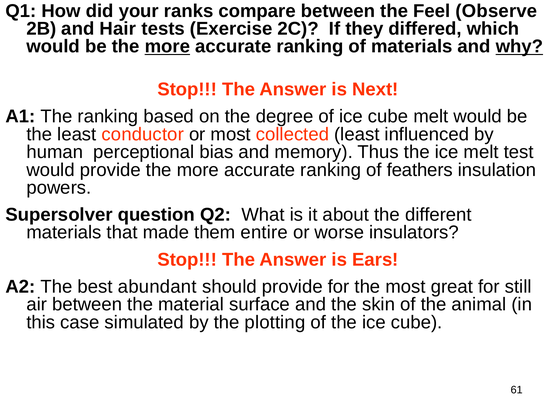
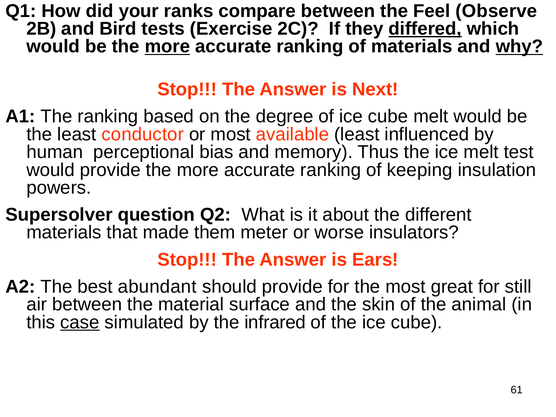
Hair: Hair -> Bird (118, 29)
differed underline: none -> present (425, 29)
collected: collected -> available (292, 134)
feathers: feathers -> keeping (420, 170)
entire: entire -> meter (264, 233)
case underline: none -> present (80, 322)
plotting: plotting -> infrared (275, 322)
